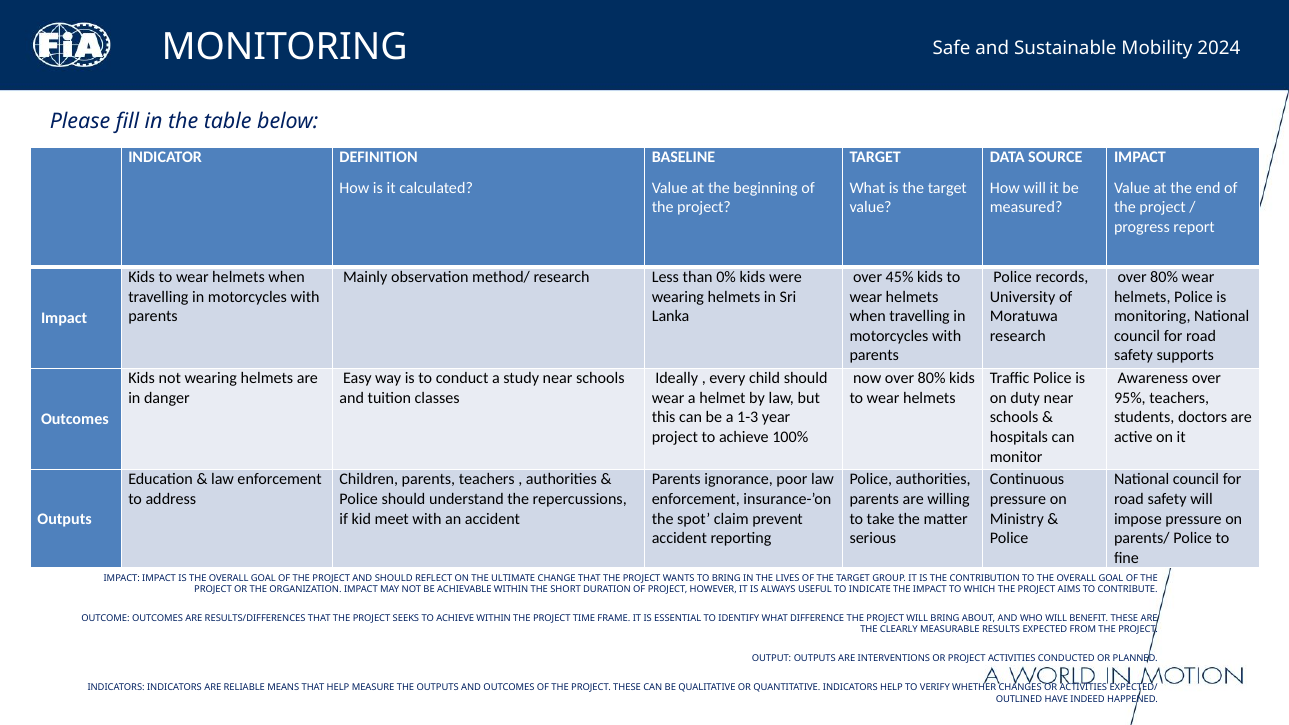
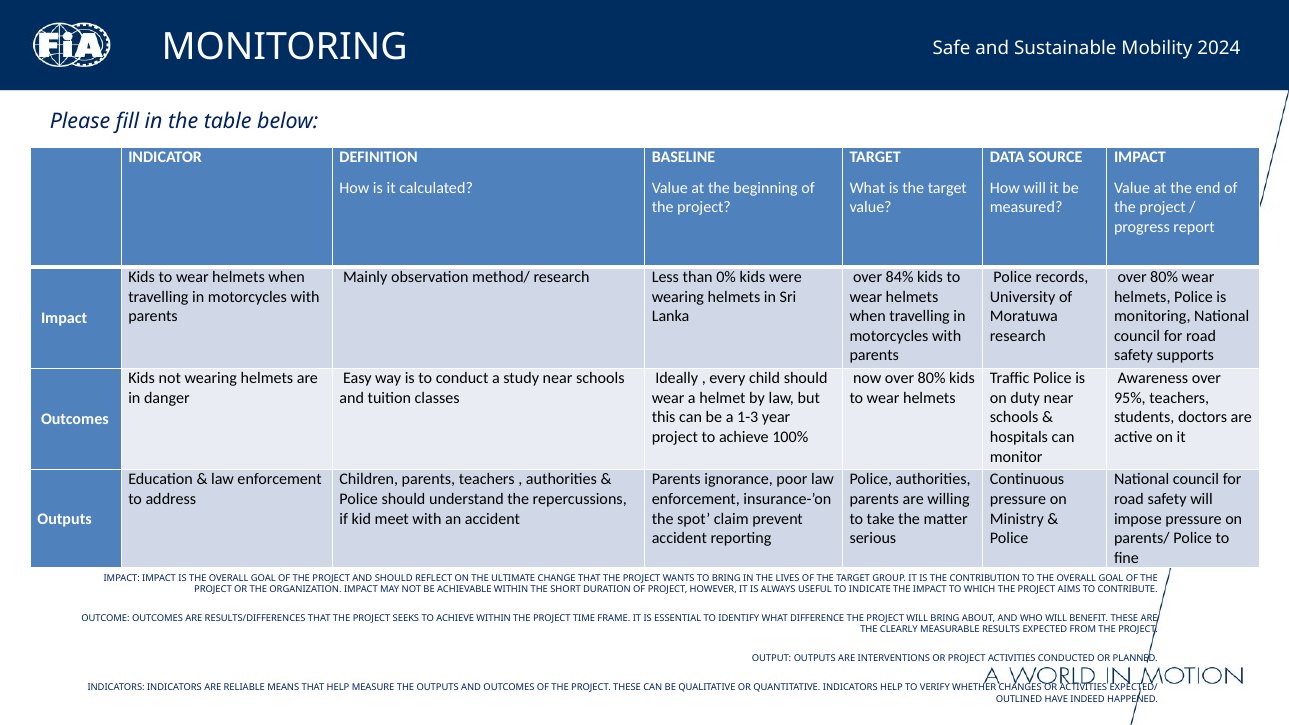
45%: 45% -> 84% (900, 277)
